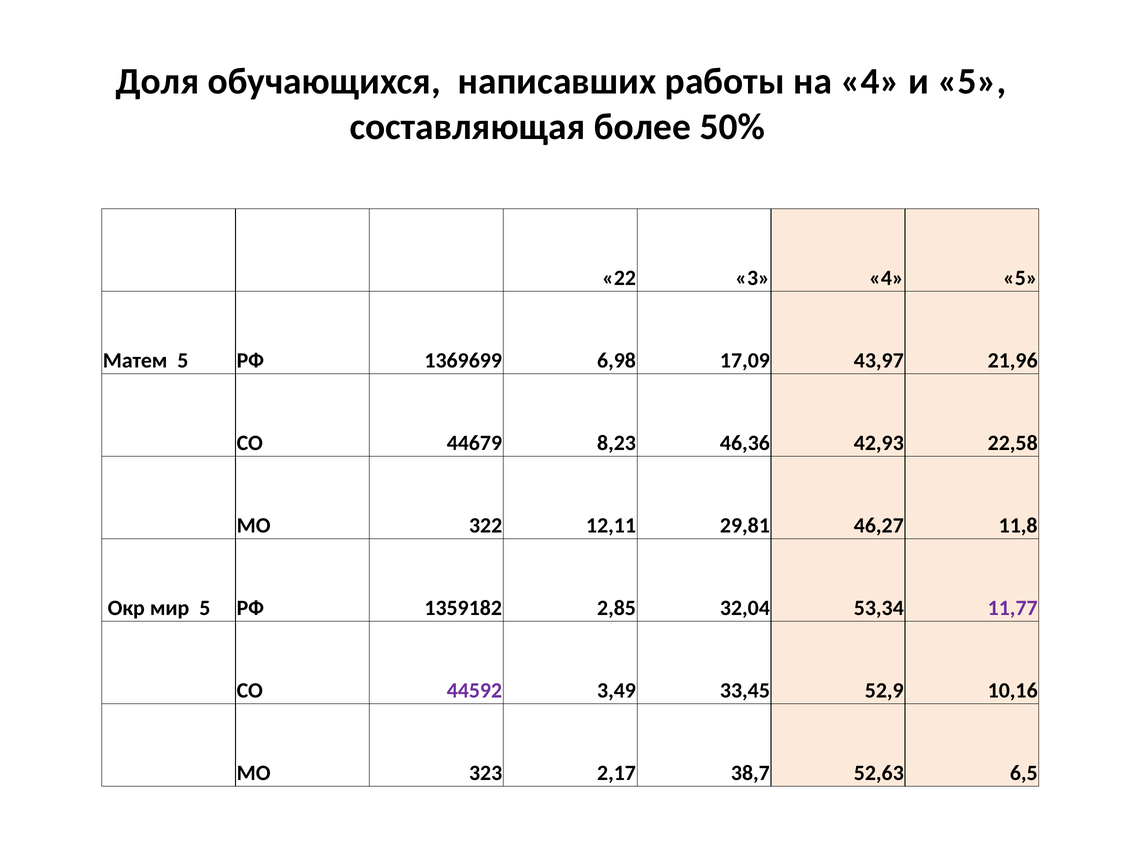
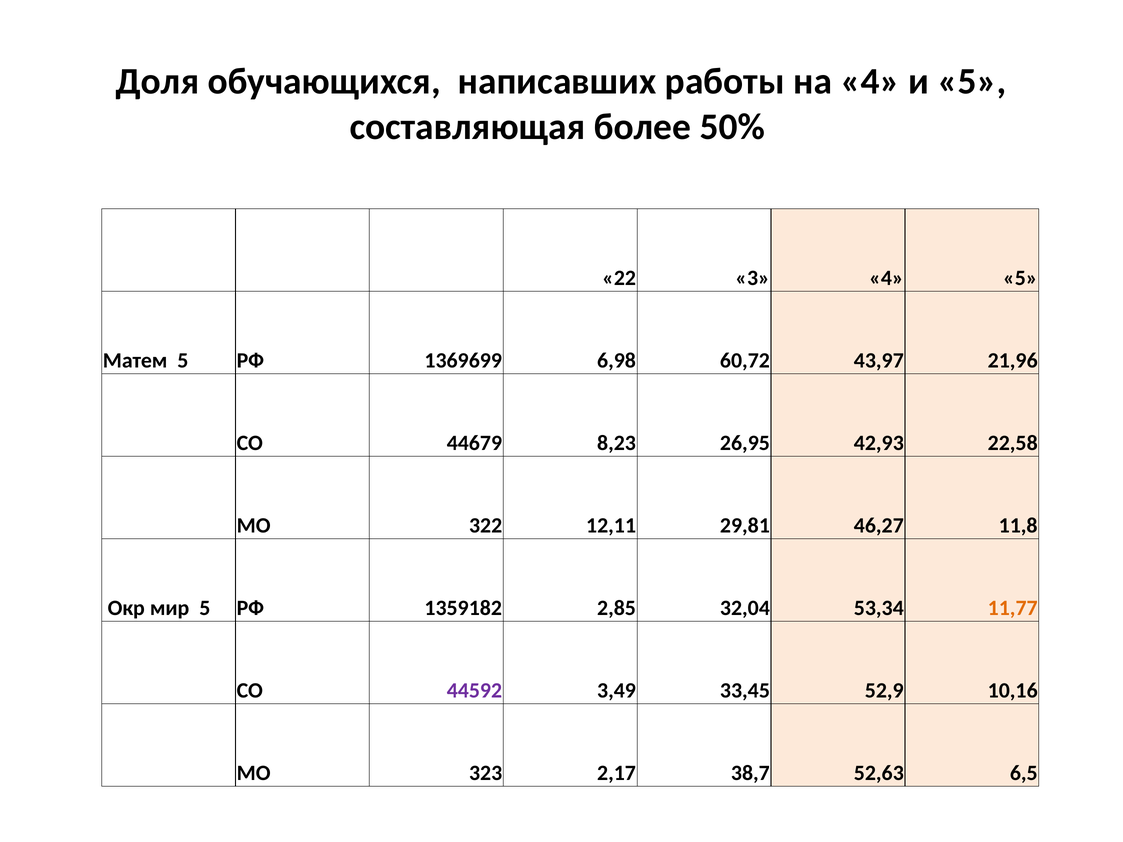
17,09: 17,09 -> 60,72 (745, 361)
46,36: 46,36 -> 26,95 (745, 443)
11,77 colour: purple -> orange (1013, 608)
